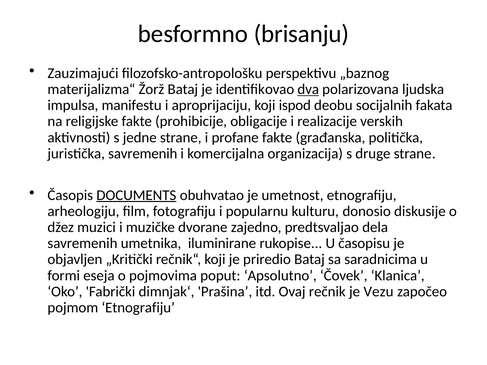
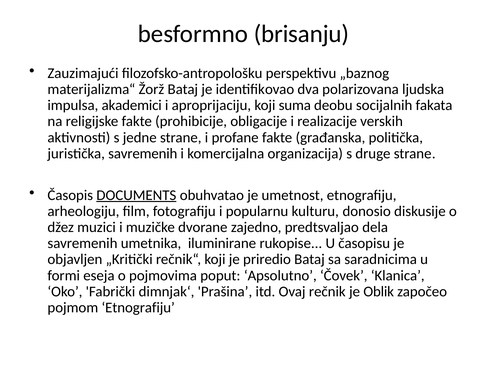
dva underline: present -> none (308, 89)
manifestu: manifestu -> akademici (132, 105)
ispod: ispod -> suma (295, 105)
Vezu: Vezu -> Oblik (379, 292)
